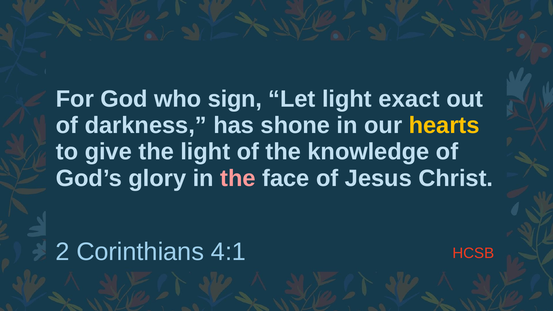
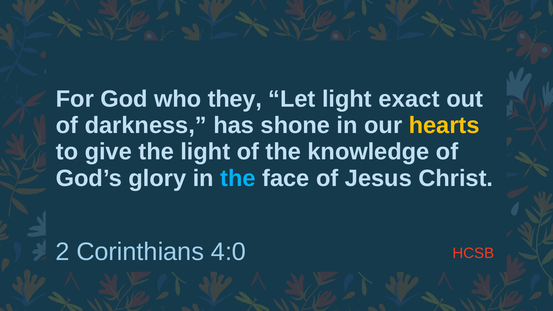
sign: sign -> they (235, 99)
the colour: pink -> light blue (238, 178)
4:1: 4:1 -> 4:0 (229, 252)
